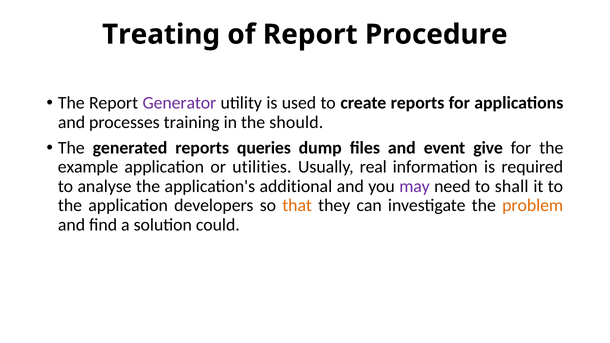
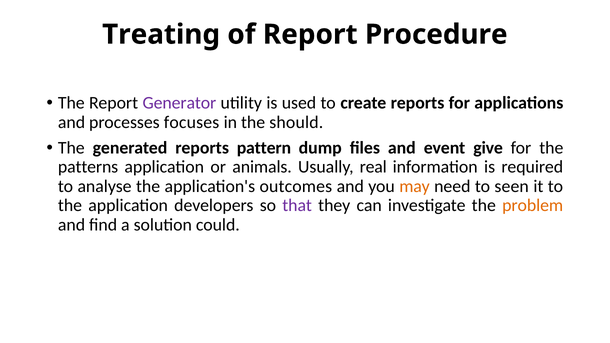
training: training -> focuses (192, 122)
queries: queries -> pattern (264, 148)
example: example -> patterns (88, 167)
utilities: utilities -> animals (262, 167)
additional: additional -> outcomes (296, 186)
may colour: purple -> orange (415, 186)
shall: shall -> seen (512, 186)
that colour: orange -> purple (297, 206)
